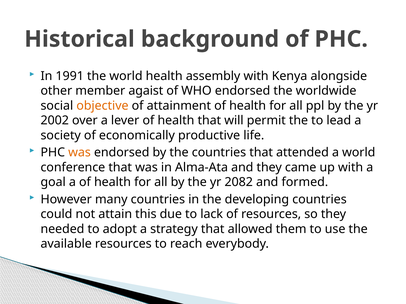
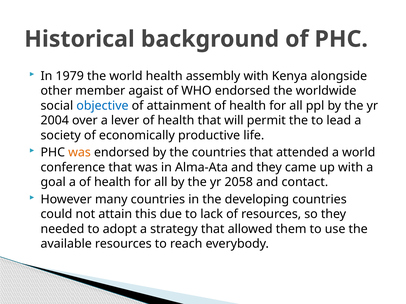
1991: 1991 -> 1979 (70, 76)
objective colour: orange -> blue (102, 106)
2002: 2002 -> 2004 (55, 121)
2082: 2082 -> 2058 (239, 183)
formed: formed -> contact (305, 183)
